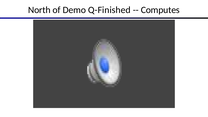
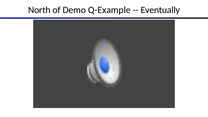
Q-Finished: Q-Finished -> Q-Example (109, 10)
Computes: Computes -> Eventually (160, 10)
